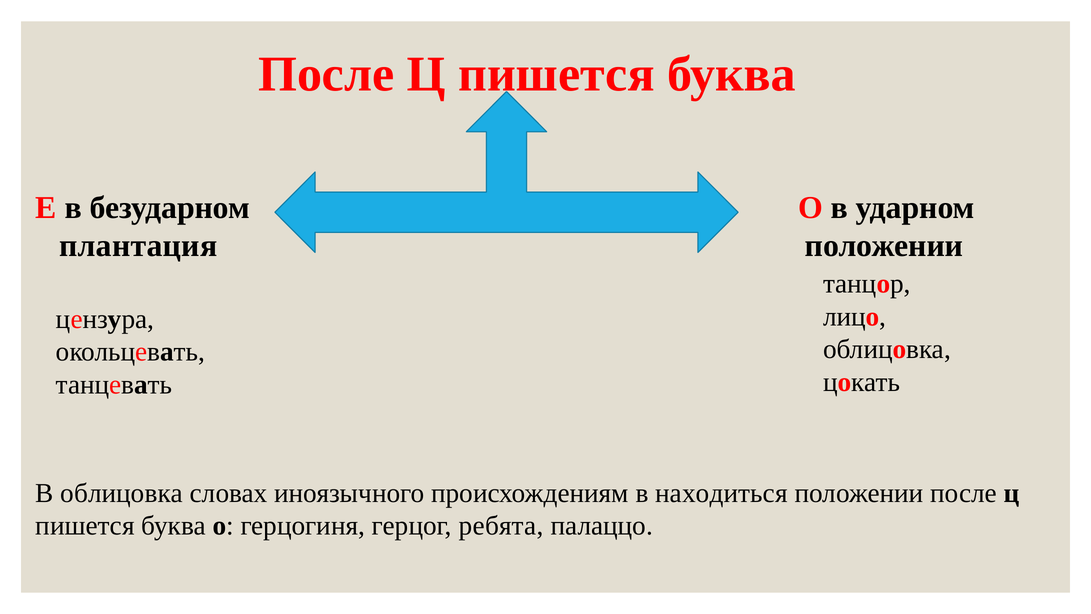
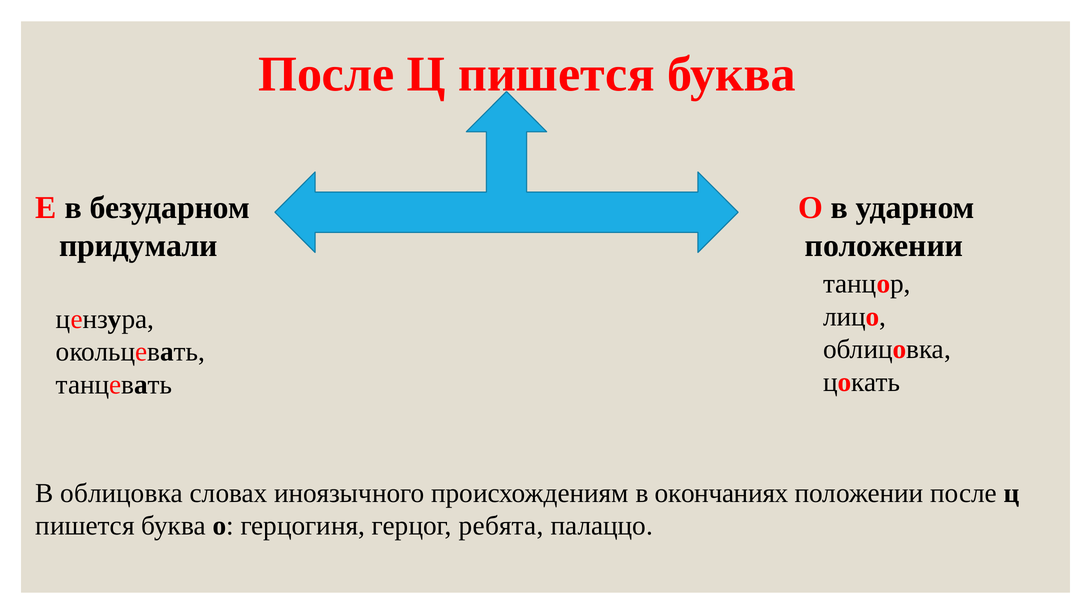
плантация: плантация -> придумали (138, 246)
находиться: находиться -> окончаниях (722, 493)
